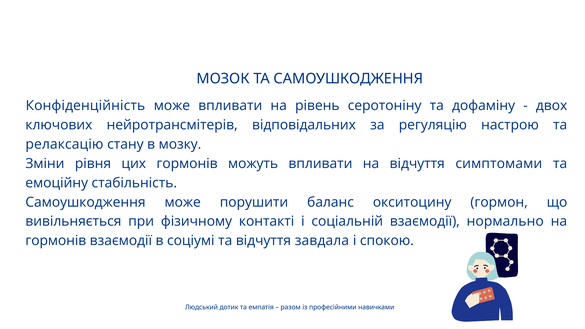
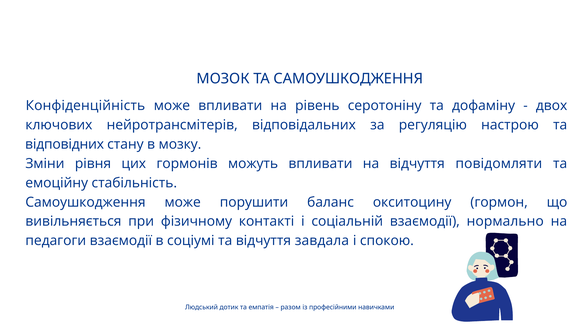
релаксацію: релаксацію -> відповідних (65, 144)
симптомами: симптомами -> повідомляти (499, 163)
гормонів: гормонів -> педагоги (56, 241)
